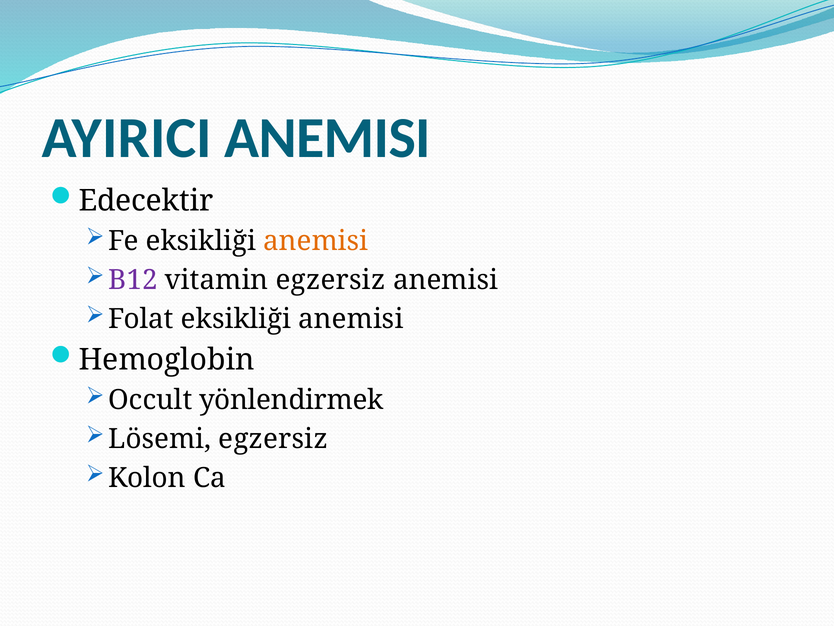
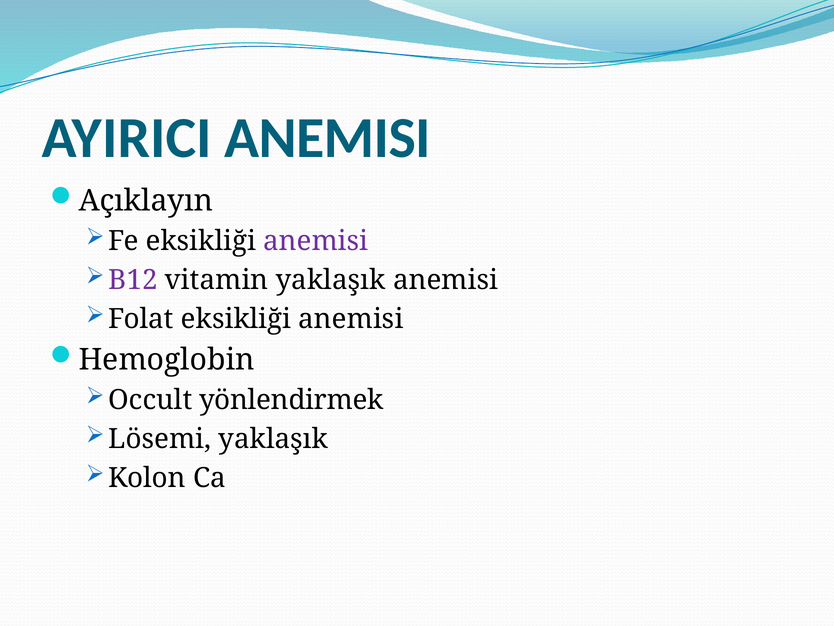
Edecektir: Edecektir -> Açıklayın (146, 201)
anemisi colour: orange -> purple (316, 241)
vitamin egzersiz: egzersiz -> yaklaşık (331, 280)
Lösemi egzersiz: egzersiz -> yaklaşık (273, 439)
